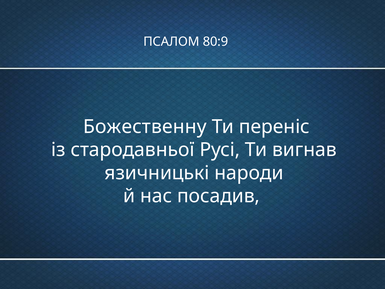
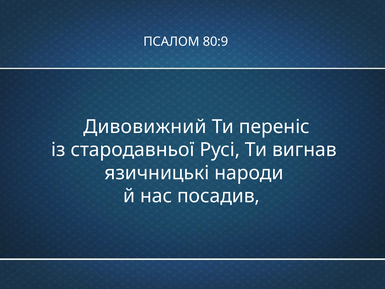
Божественну: Божественну -> Дивовижний (145, 127)
